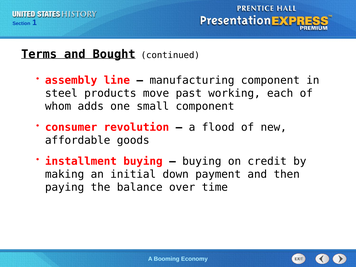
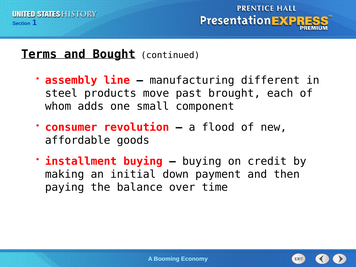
manufacturing component: component -> different (270, 80)
working: working -> brought (234, 93)
